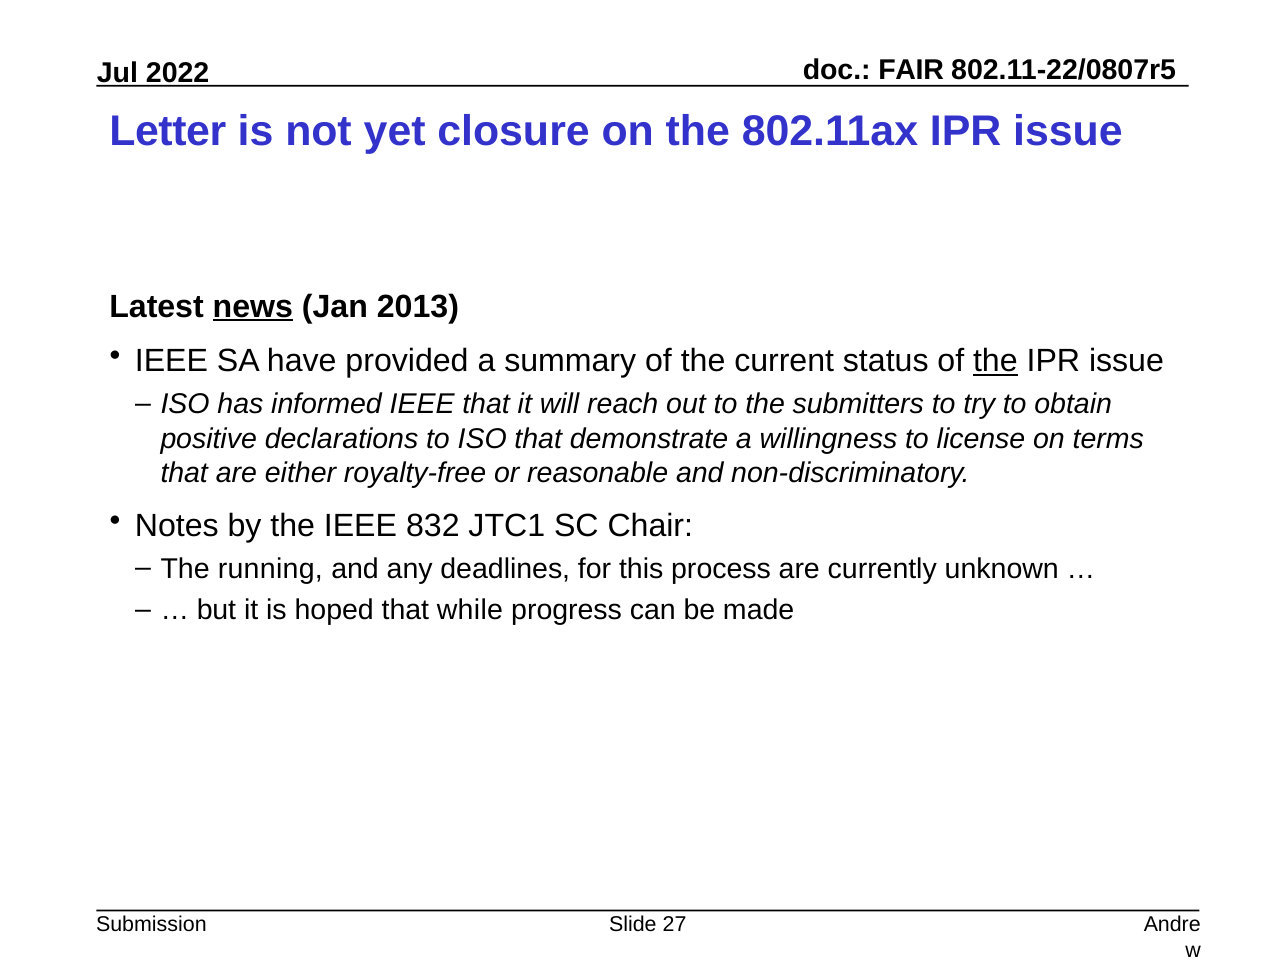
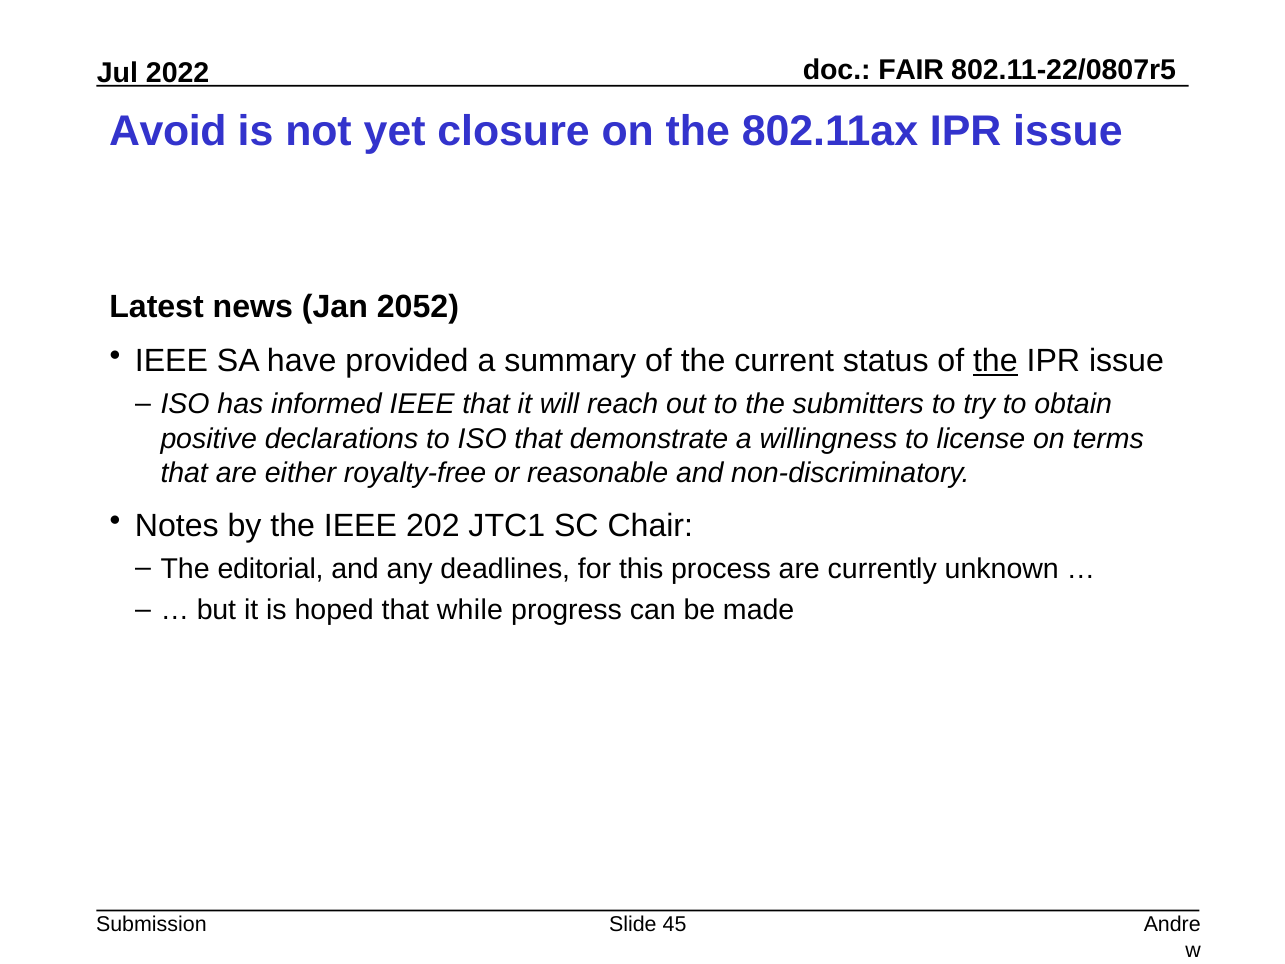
Letter: Letter -> Avoid (168, 132)
news underline: present -> none (253, 306)
2013: 2013 -> 2052 (418, 306)
832: 832 -> 202 (433, 526)
running: running -> editorial (271, 569)
27: 27 -> 45 (675, 924)
